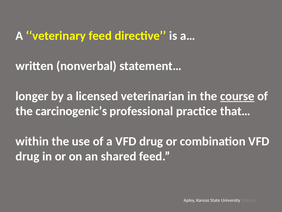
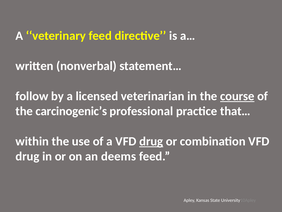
longer: longer -> follow (32, 96)
drug underline: none -> present (151, 141)
shared: shared -> deems (119, 156)
